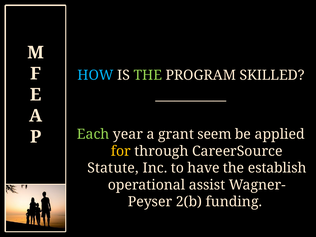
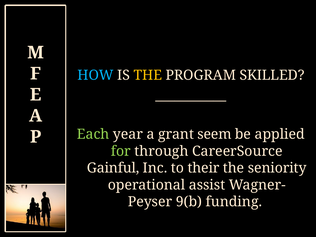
THE colour: light green -> yellow (148, 75)
for colour: yellow -> light green (121, 151)
Statute: Statute -> Gainful (113, 168)
have: have -> their (204, 168)
establish: establish -> seniority (277, 168)
2(b: 2(b -> 9(b (189, 202)
